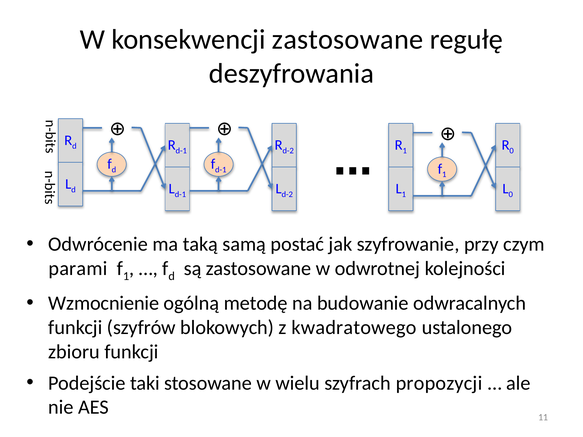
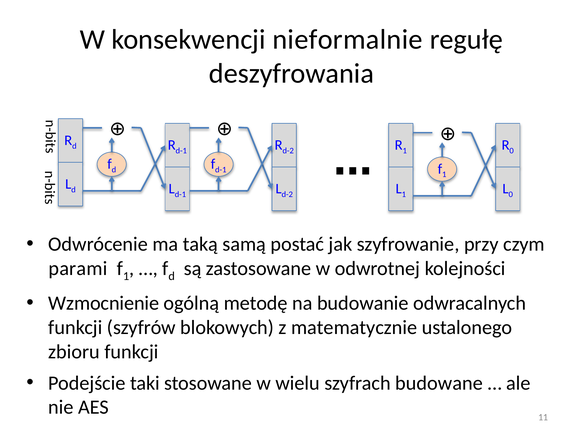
konsekwencji zastosowane: zastosowane -> nieformalnie (348, 39)
kwadratowego: kwadratowego -> matematycznie (354, 328)
propozycji: propozycji -> budowane (439, 383)
